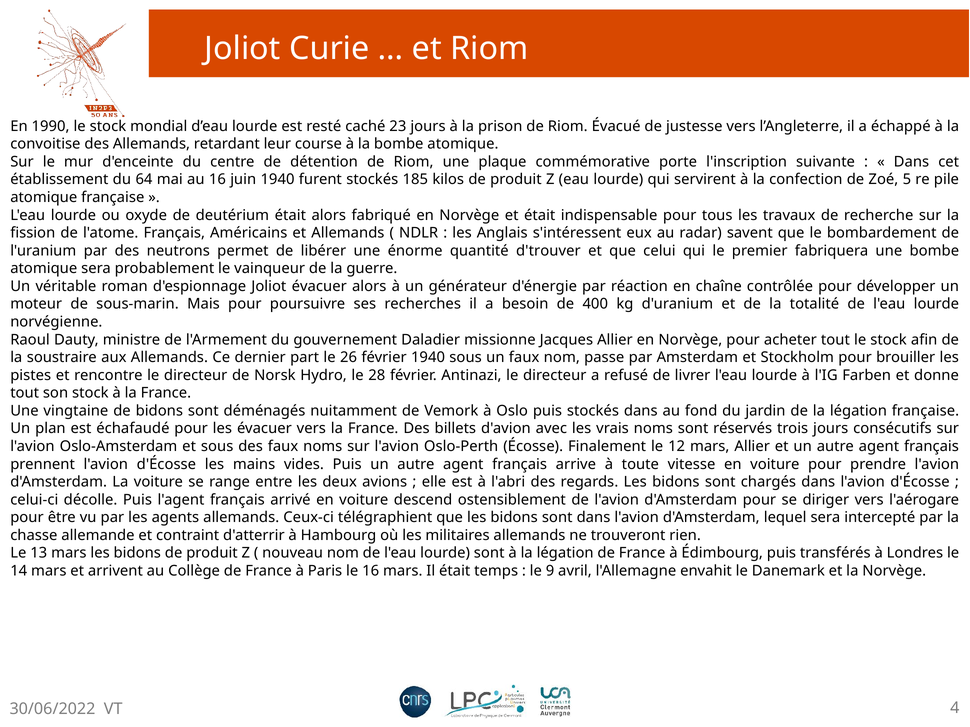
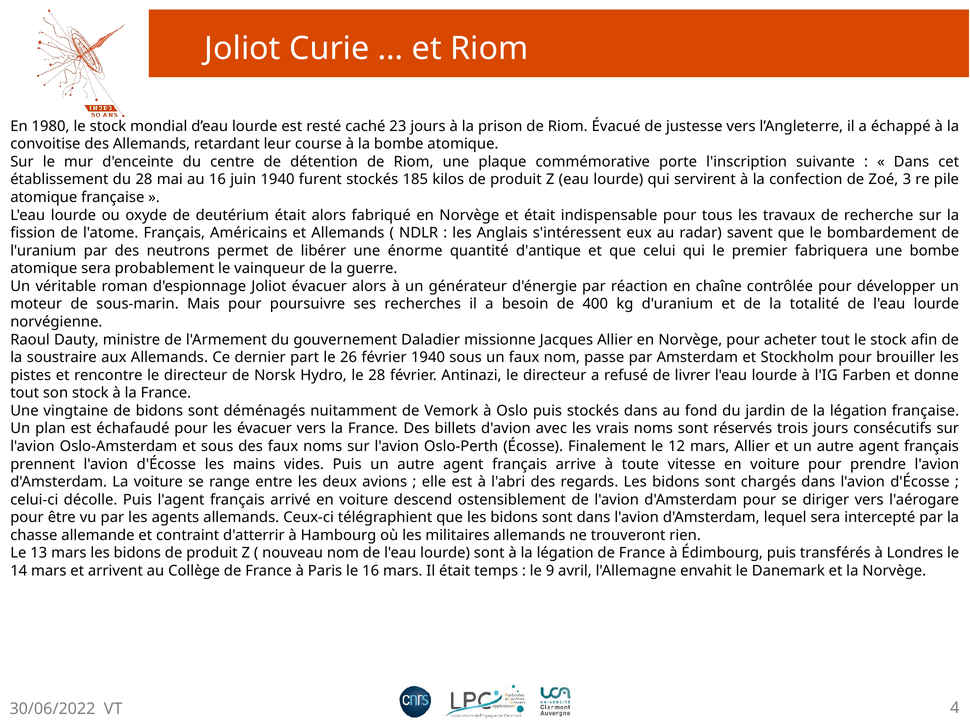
1990: 1990 -> 1980 (51, 126)
du 64: 64 -> 28 (144, 180)
5: 5 -> 3 (907, 180)
d'trouver: d'trouver -> d'antique (548, 251)
